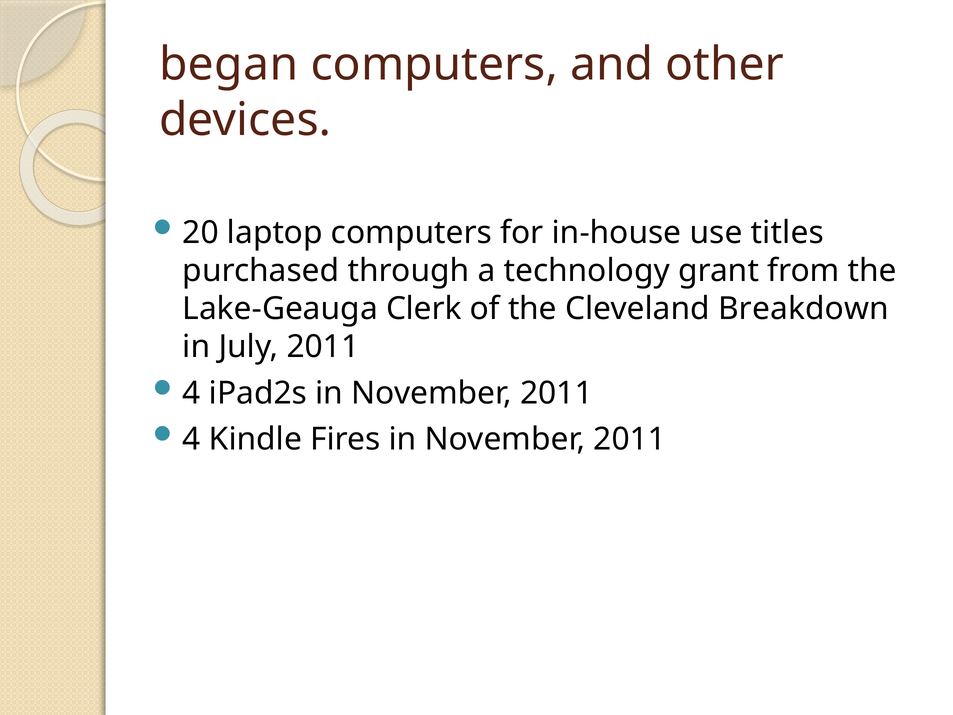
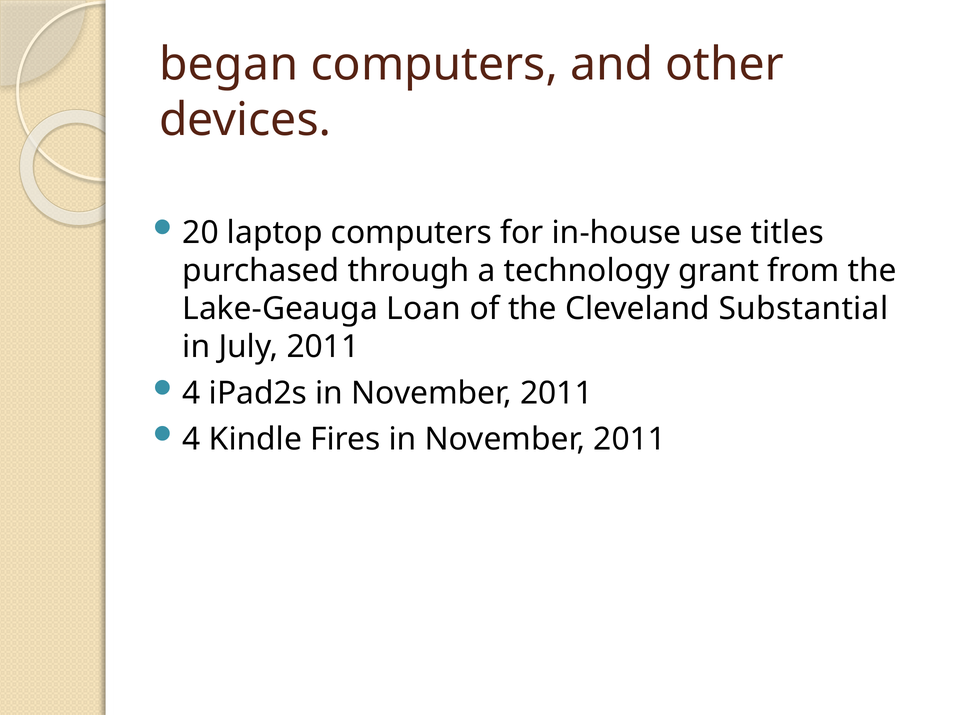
Clerk: Clerk -> Loan (424, 309)
Breakdown: Breakdown -> Substantial (803, 309)
